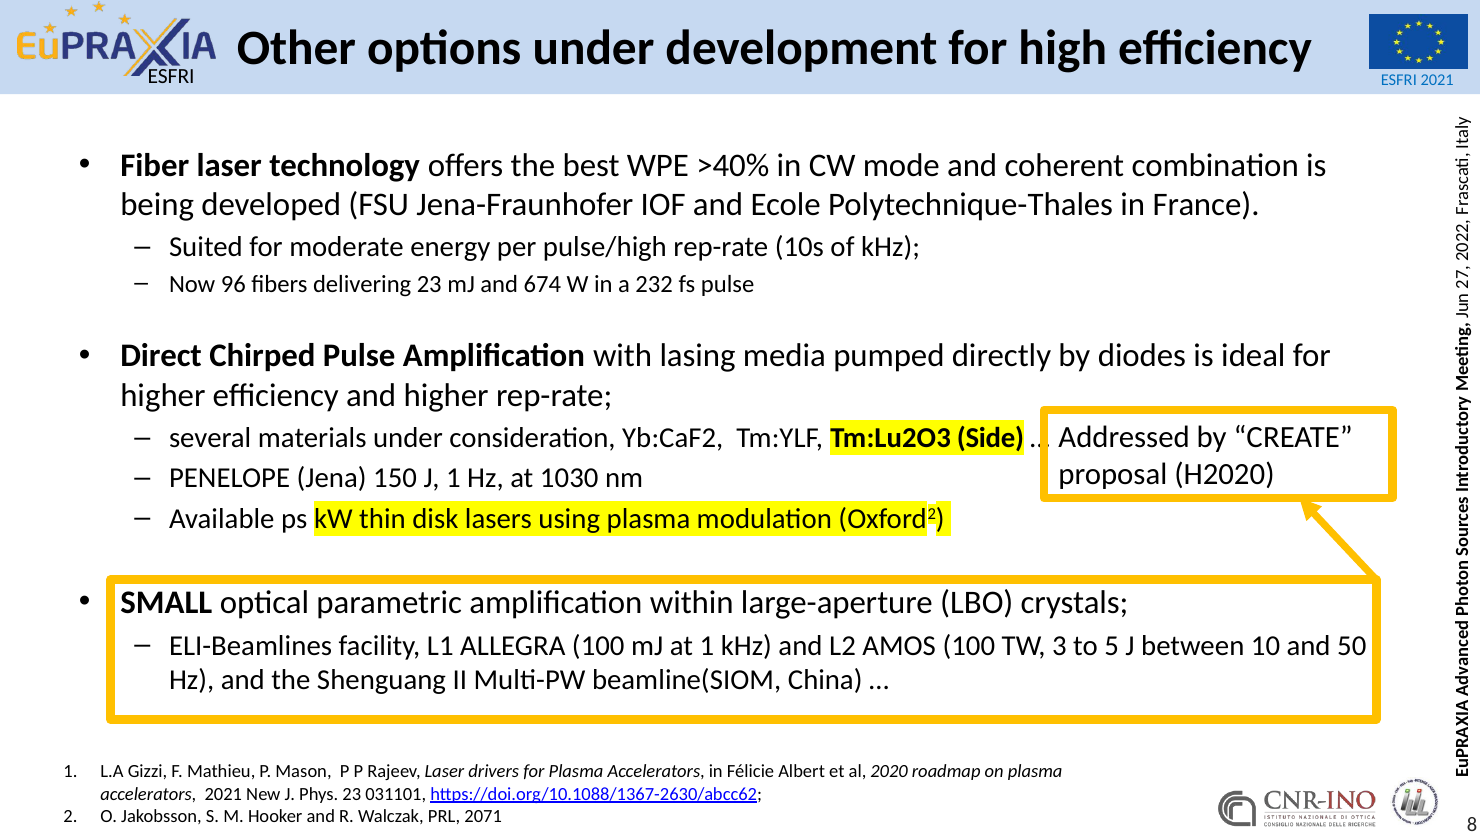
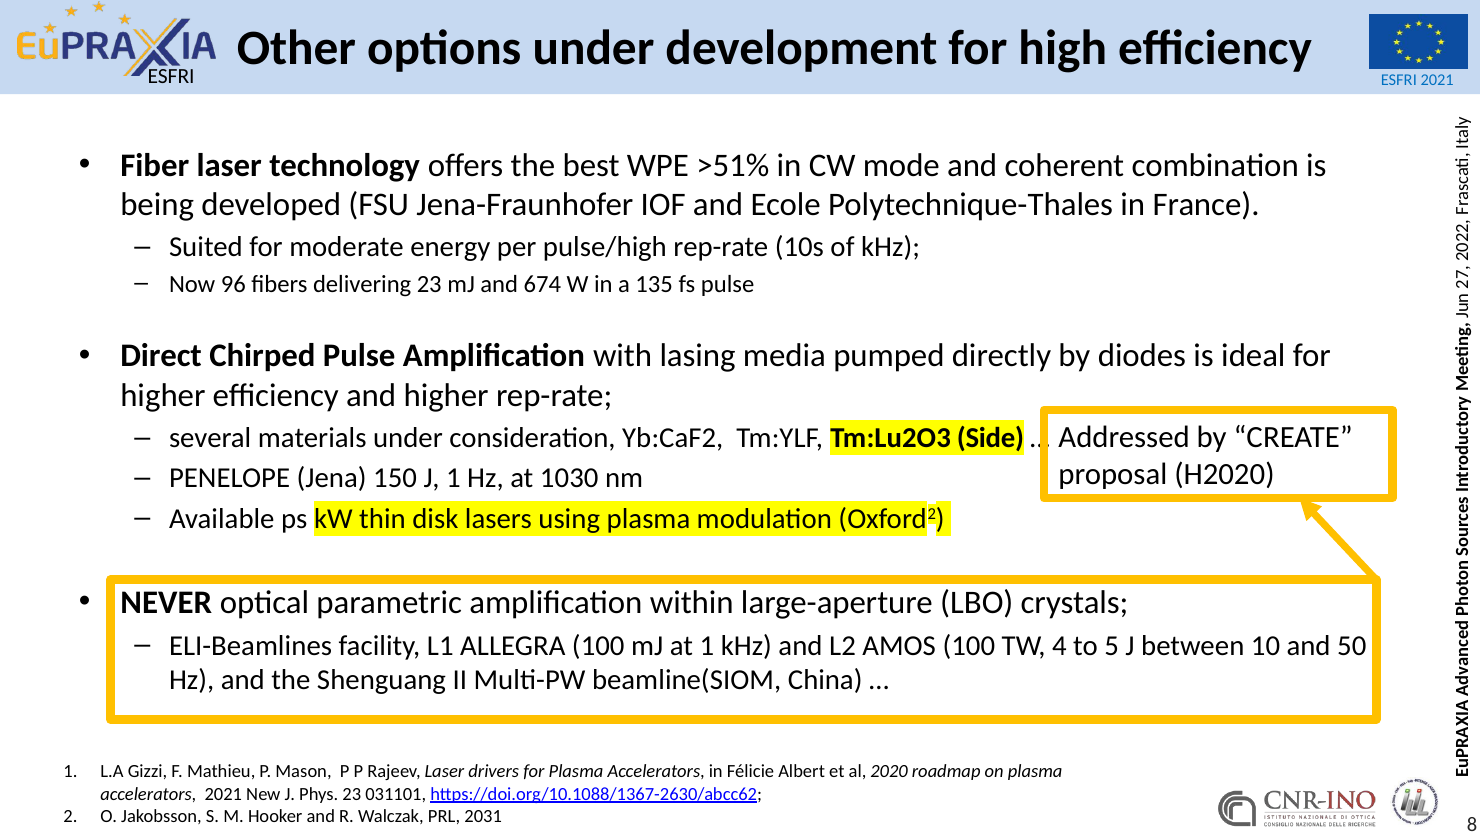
>40%: >40% -> >51% (733, 165)
232: 232 -> 135 (654, 284)
SMALL: SMALL -> NEVER (166, 603)
3: 3 -> 4 (1059, 645)
2071: 2071 -> 2031 (483, 816)
